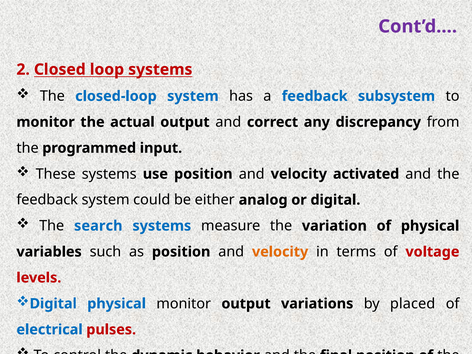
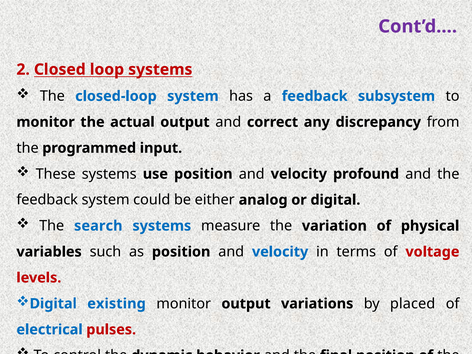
activated: activated -> profound (366, 174)
velocity colour: orange -> blue (280, 252)
Digital physical: physical -> existing (117, 304)
